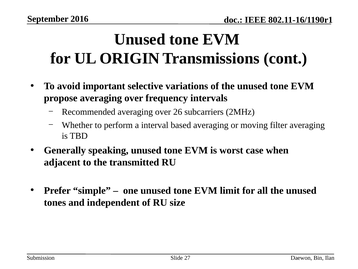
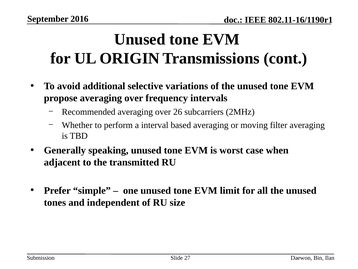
important: important -> additional (104, 86)
